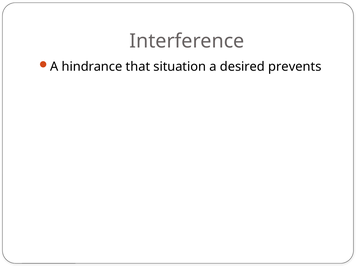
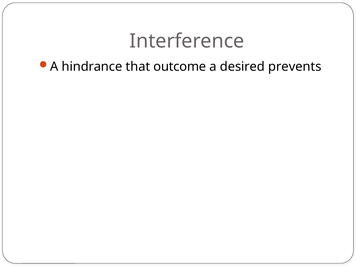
situation: situation -> outcome (180, 67)
